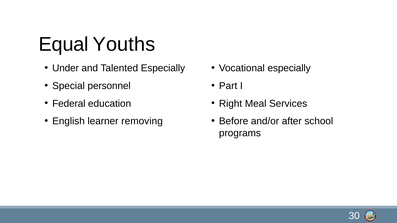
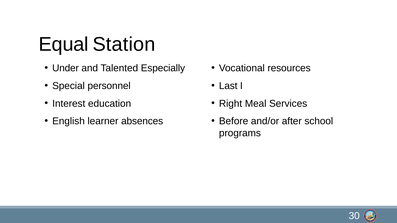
Youths: Youths -> Station (124, 44)
Vocational especially: especially -> resources (289, 68)
Part: Part -> Last (228, 86)
Federal: Federal -> Interest (69, 104)
removing: removing -> absences (142, 121)
